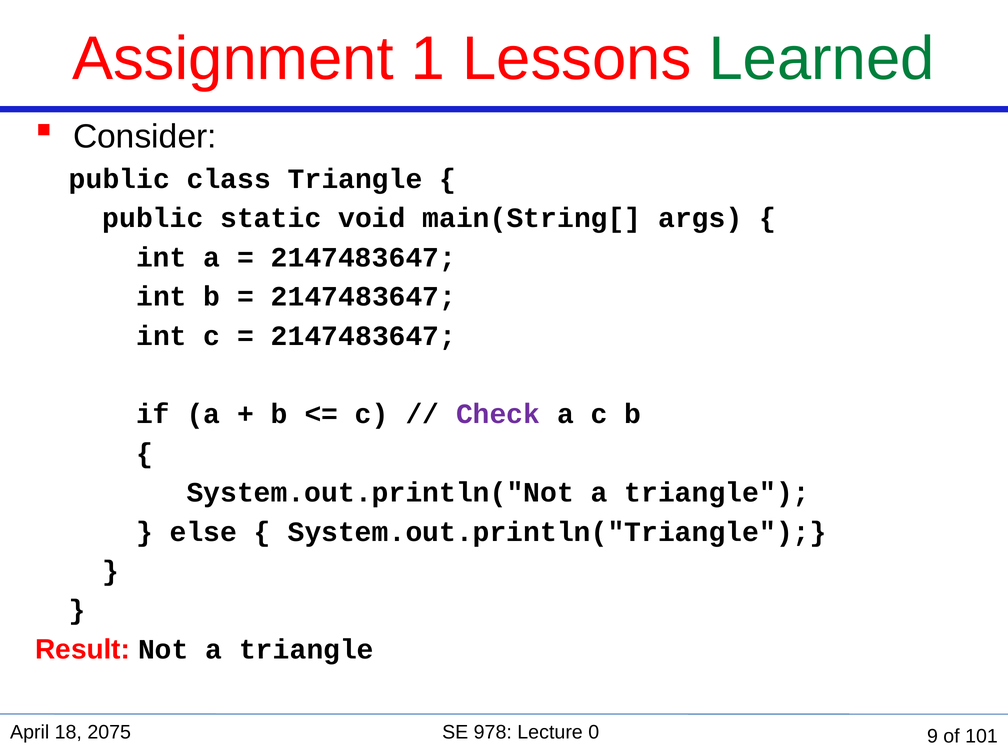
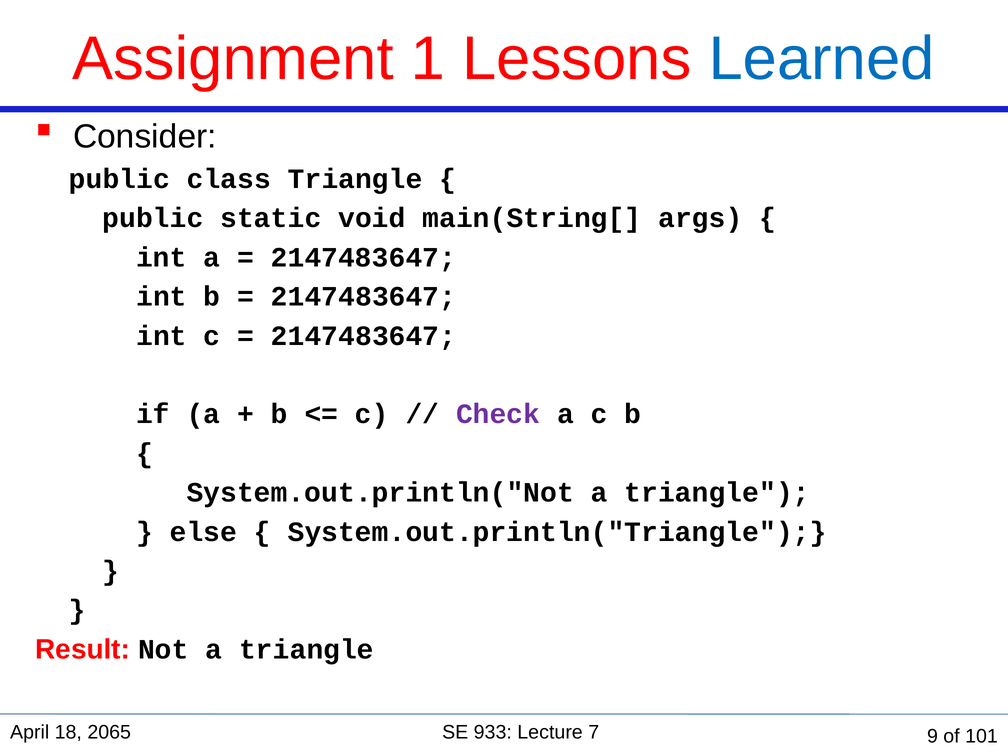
Learned colour: green -> blue (822, 59)
2075: 2075 -> 2065 (109, 732)
978: 978 -> 933 (493, 732)
0: 0 -> 7 (594, 732)
